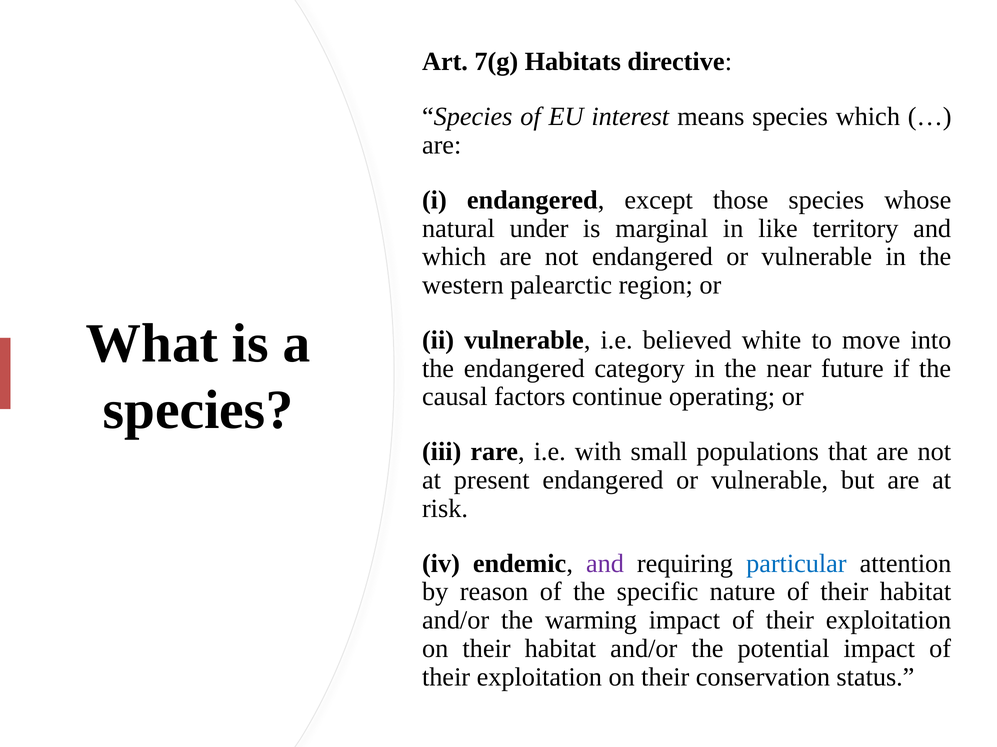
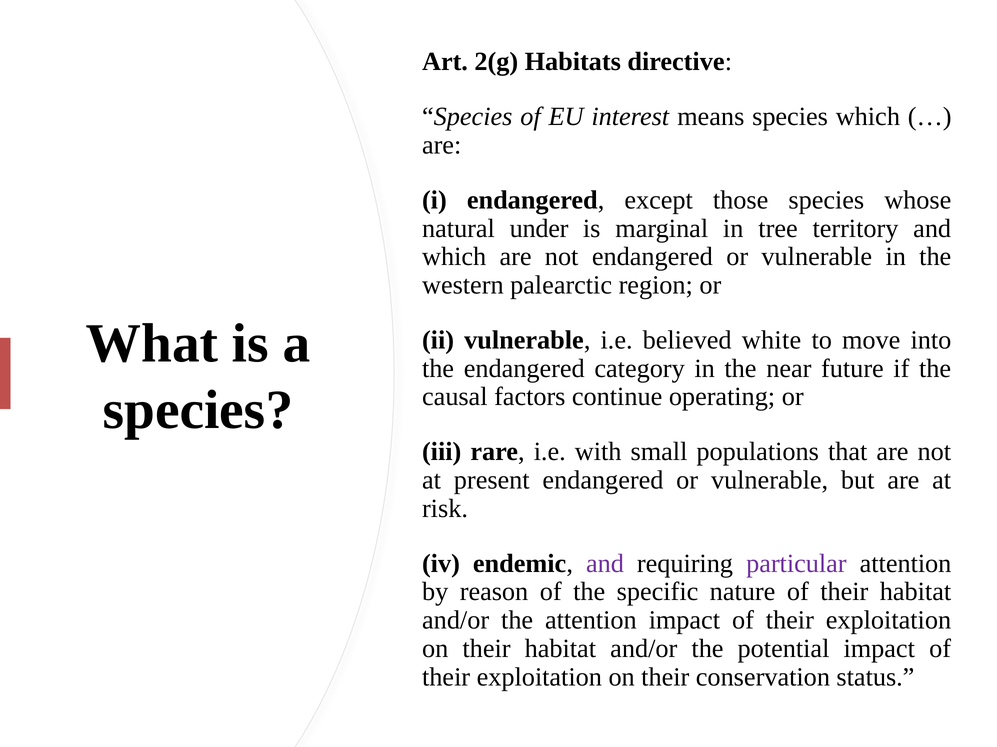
7(g: 7(g -> 2(g (496, 62)
like: like -> tree (778, 229)
particular colour: blue -> purple (796, 564)
the warming: warming -> attention (591, 621)
